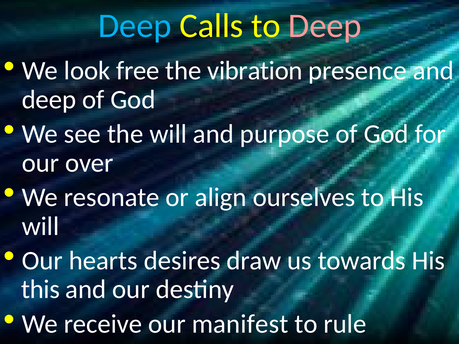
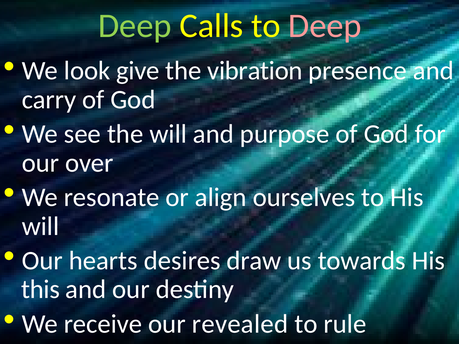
Deep colour: light blue -> light green (135, 26)
free: free -> give (138, 71)
deep: deep -> carry (49, 100)
manifest: manifest -> revealed (240, 324)
